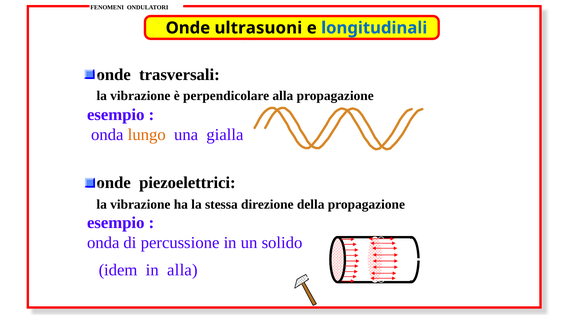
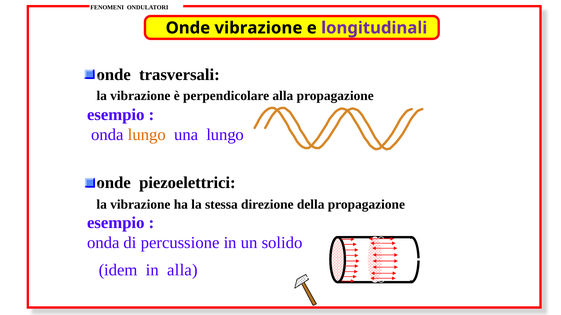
Onde ultrasuoni: ultrasuoni -> vibrazione (258, 28)
longitudinali colour: blue -> purple (374, 28)
una gialla: gialla -> lungo (225, 135)
